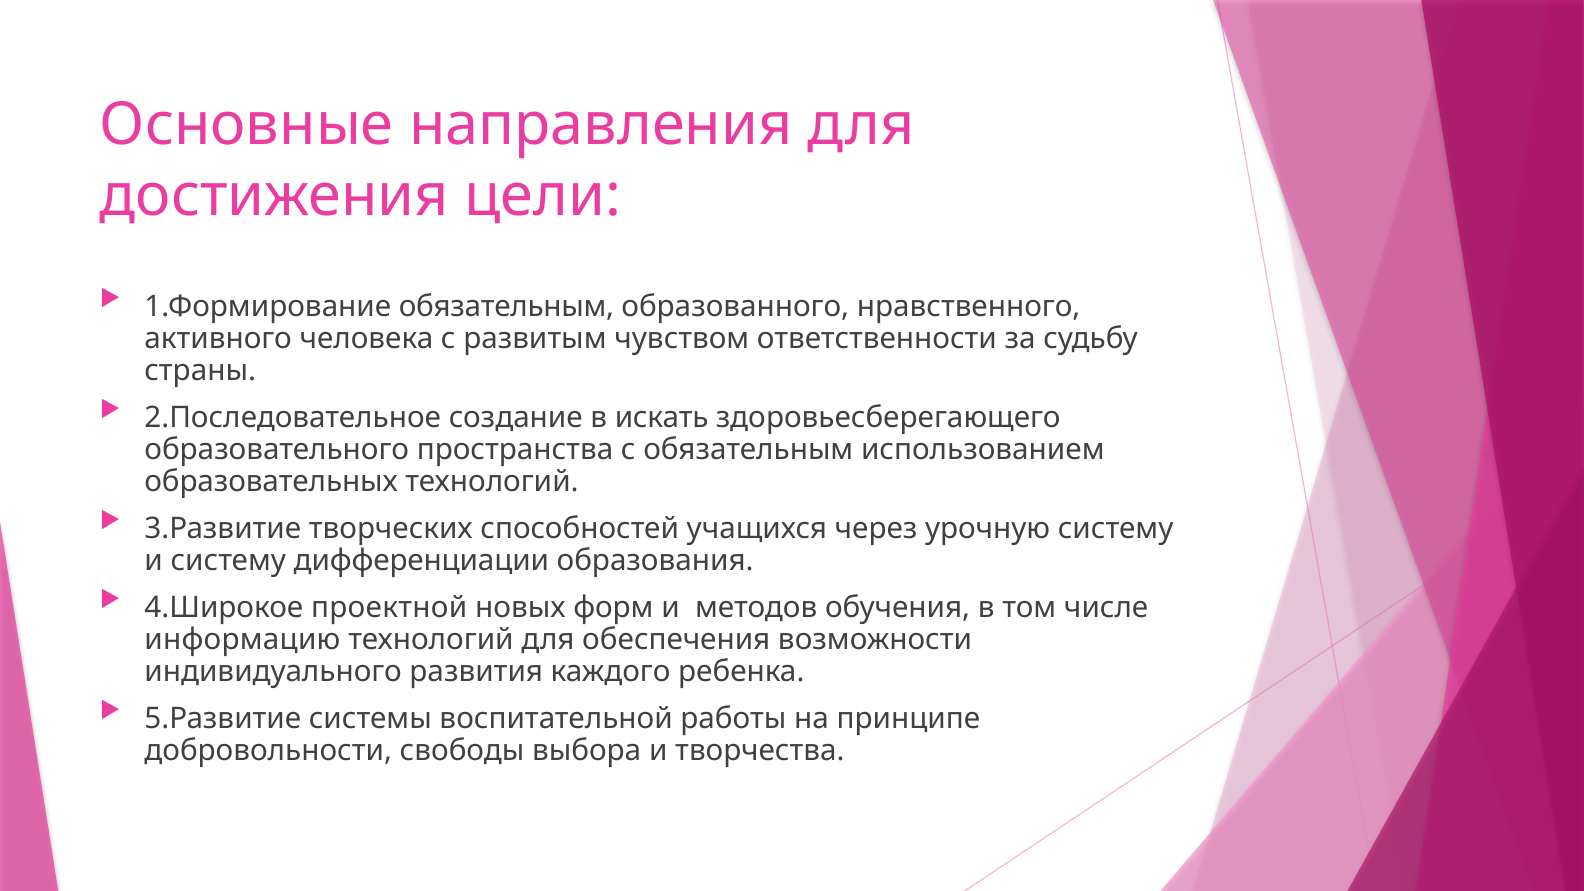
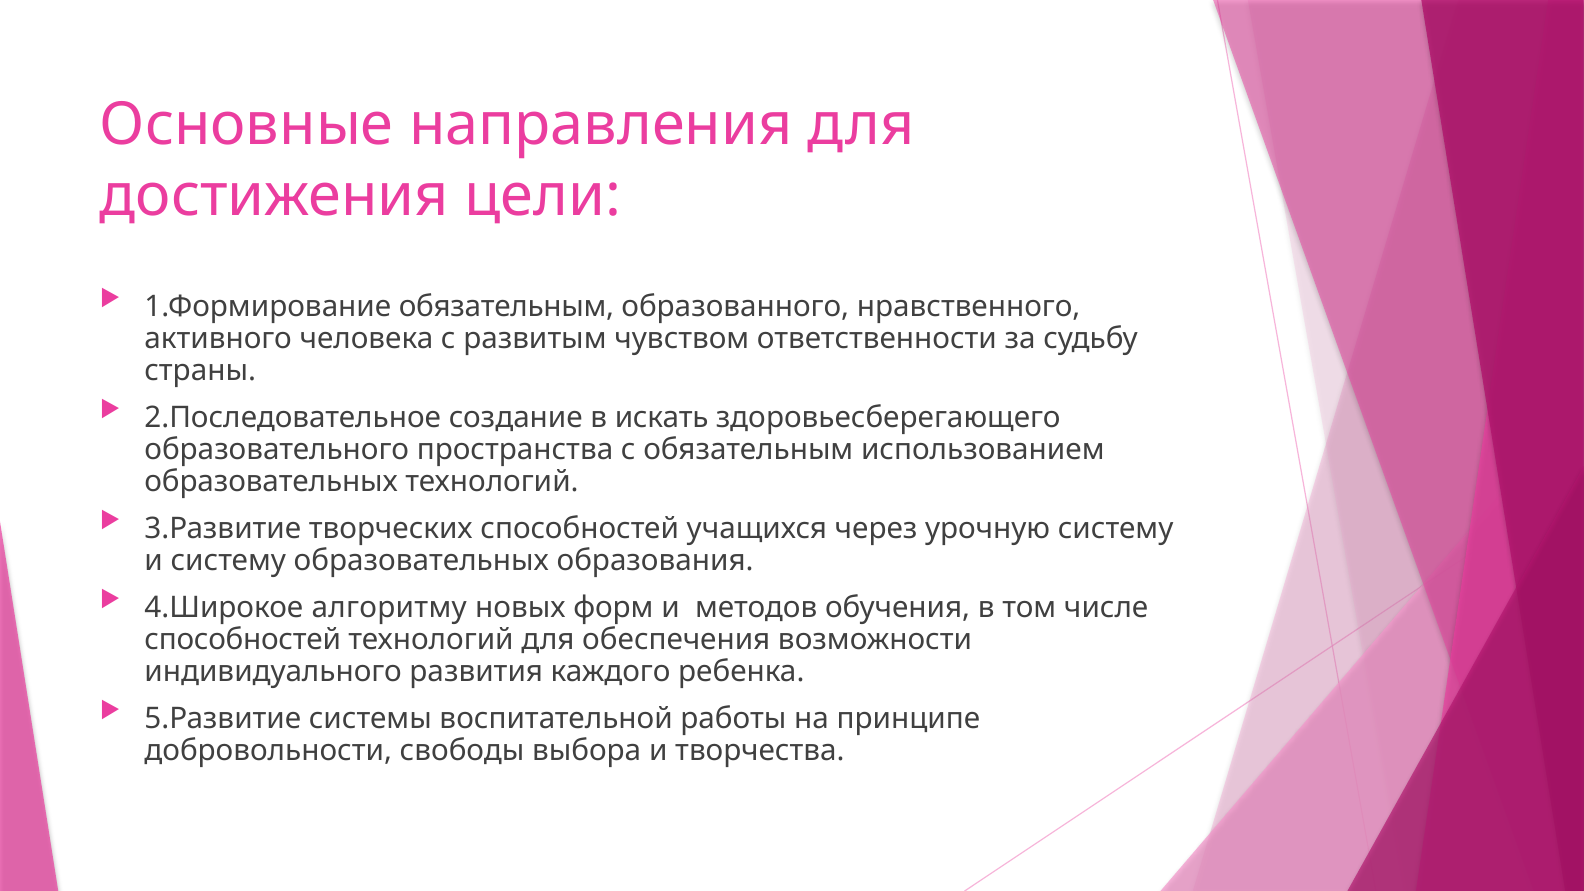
систему дифференциации: дифференциации -> образовательных (421, 561)
проектной: проектной -> алгоритму (389, 608)
информацию: информацию -> способностей (243, 640)
